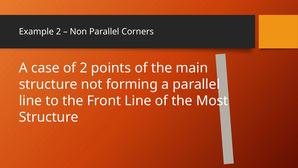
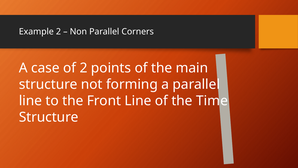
Most: Most -> Time (212, 101)
